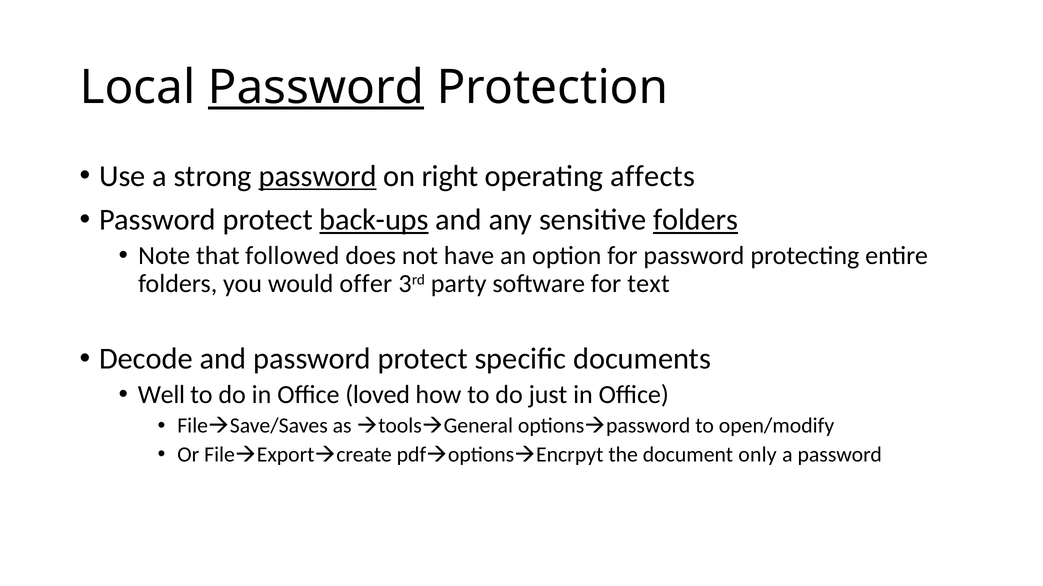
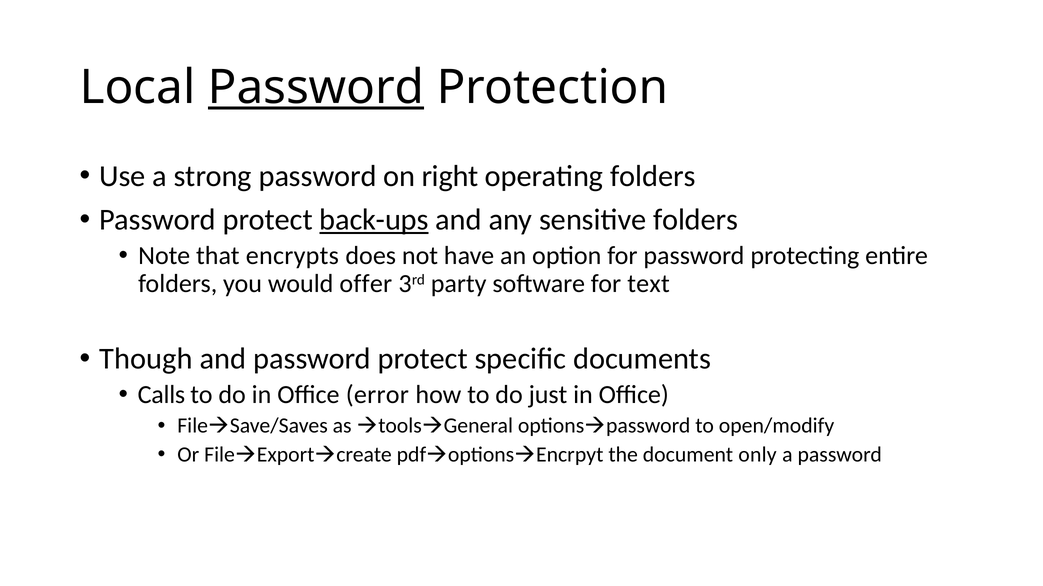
password underline: present -> none (318, 176)
operating affects: affects -> folders (653, 176)
folders underline: present -> none (696, 220)
followed: followed -> encrypts (292, 256)
Decode: Decode -> Though (146, 359)
Well: Well -> Calls (161, 395)
loved: loved -> error (377, 395)
